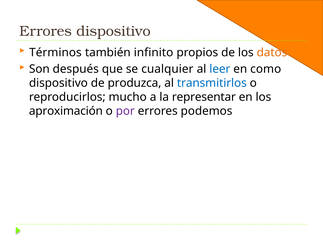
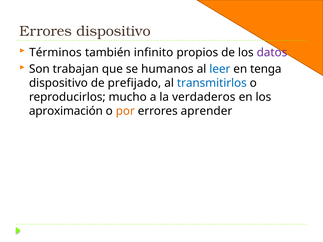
datos colour: orange -> purple (272, 52)
después: después -> trabajan (76, 69)
cualquier: cualquier -> humanos (167, 69)
como: como -> tenga (266, 69)
produzca: produzca -> prefijado (134, 83)
representar: representar -> verdaderos (204, 97)
por colour: purple -> orange (125, 111)
podemos: podemos -> aprender (206, 111)
